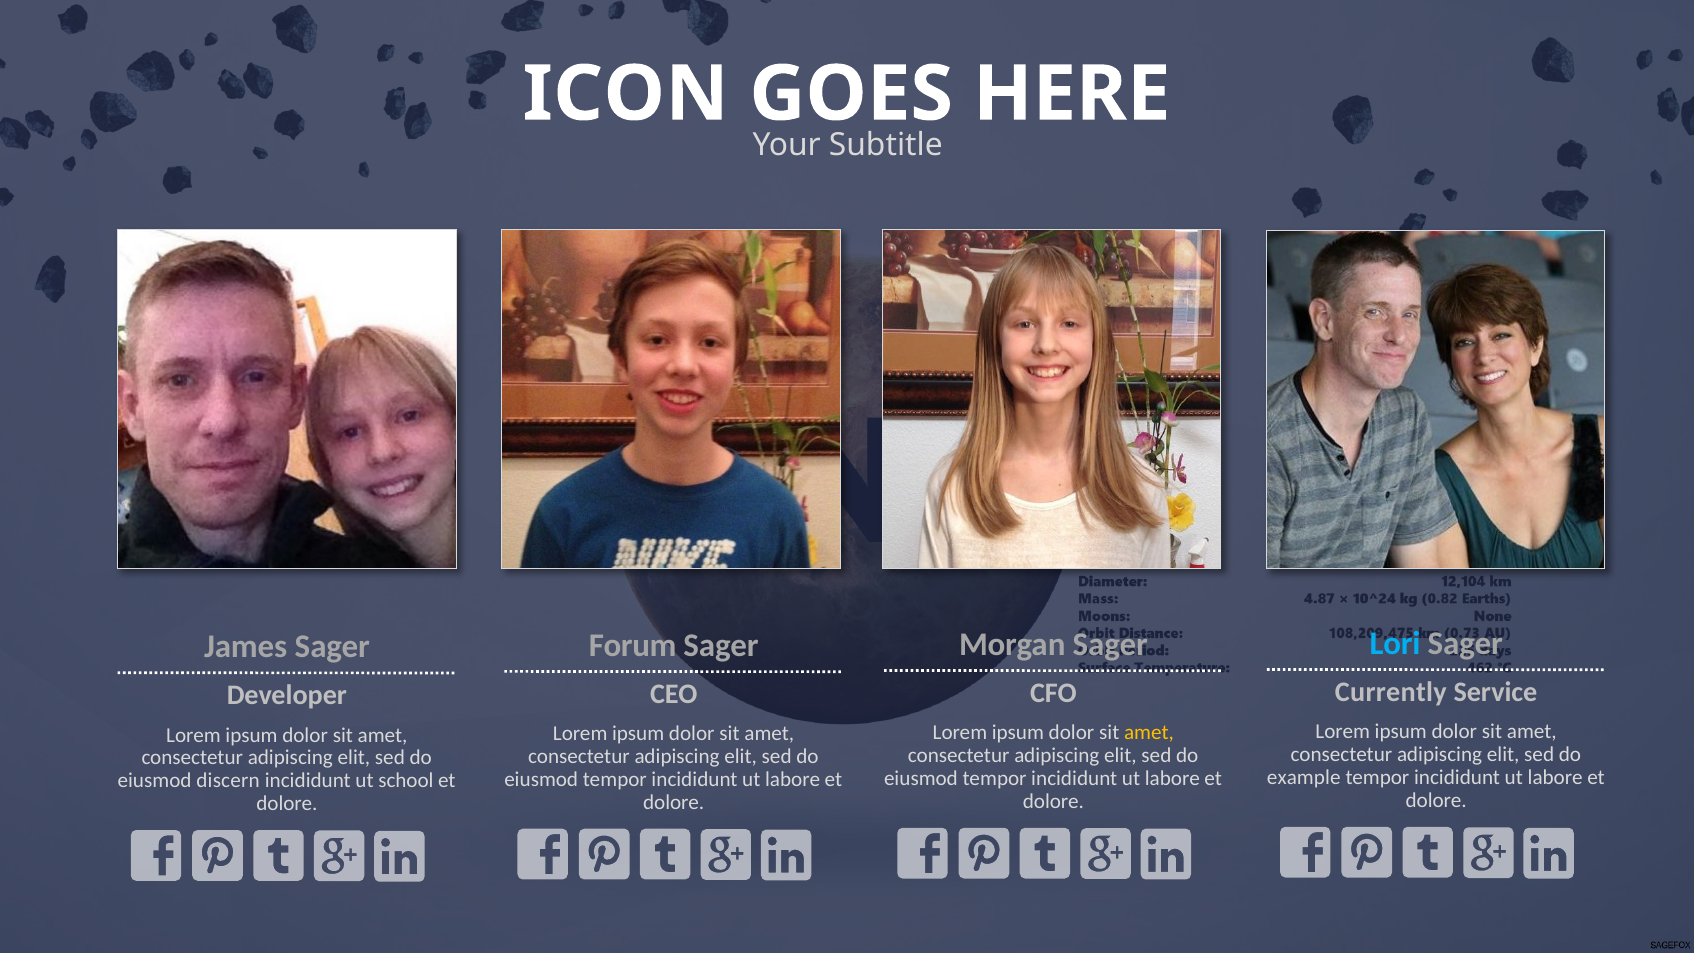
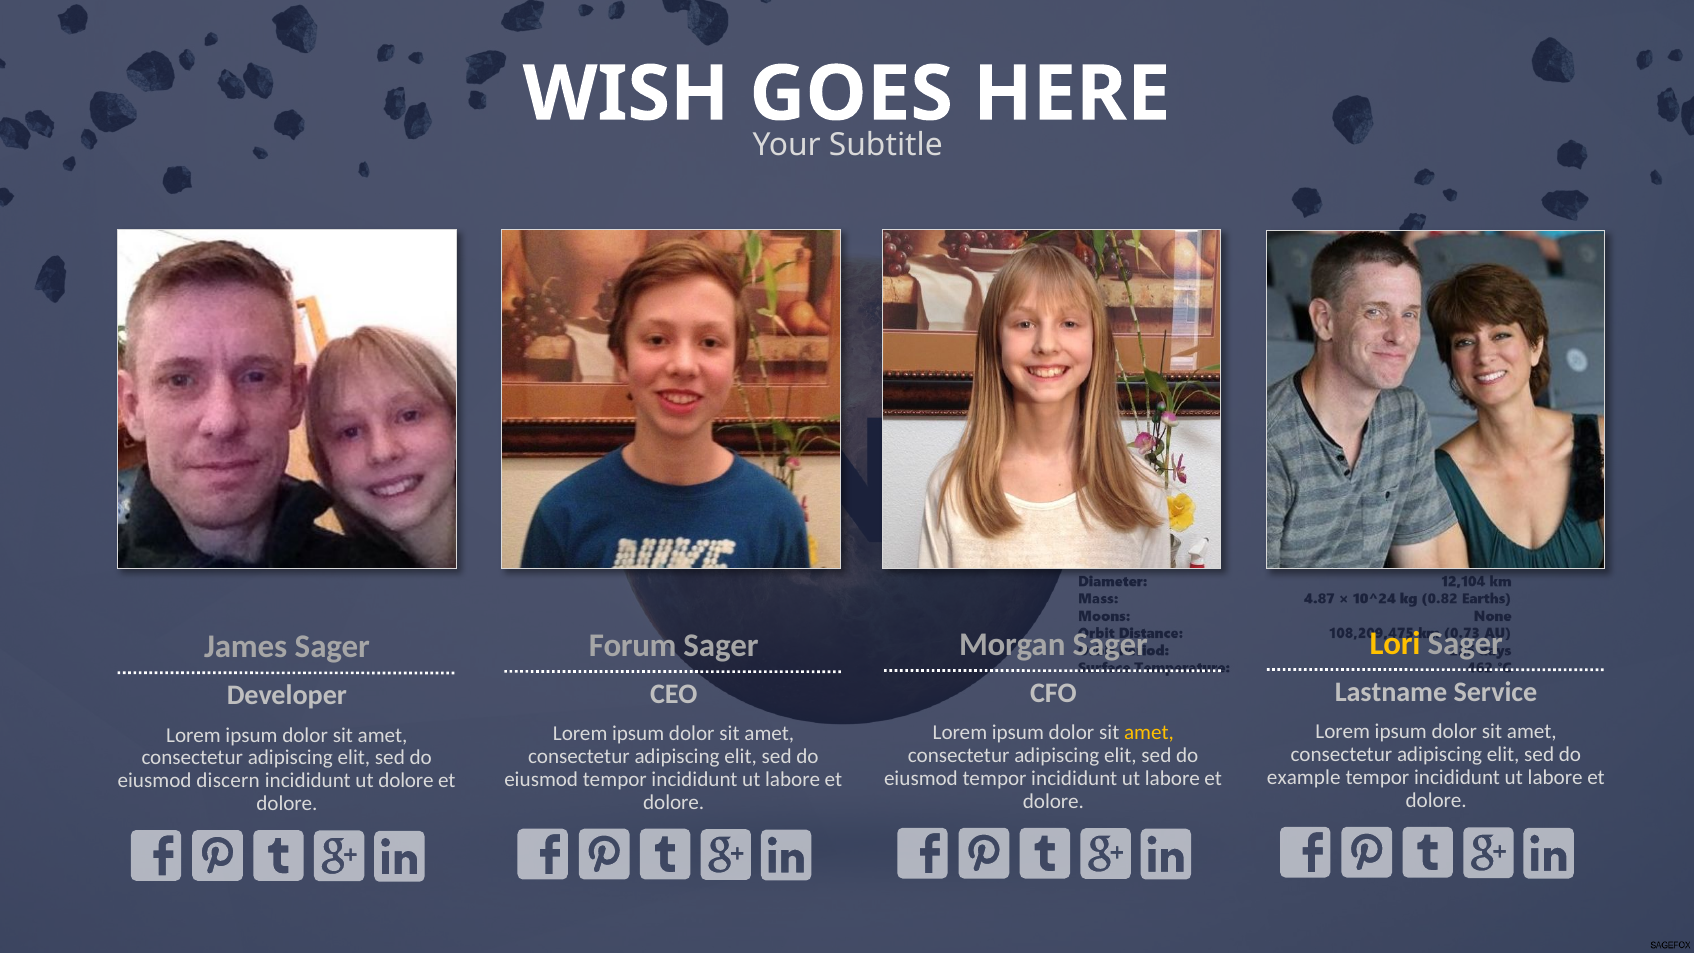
ICON: ICON -> WISH (626, 94)
Lori colour: light blue -> yellow (1395, 643)
Currently: Currently -> Lastname (1391, 692)
ut school: school -> dolore (406, 781)
